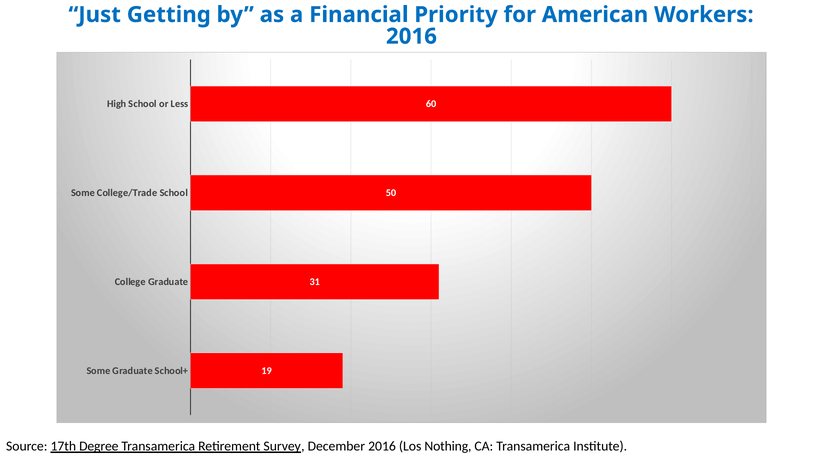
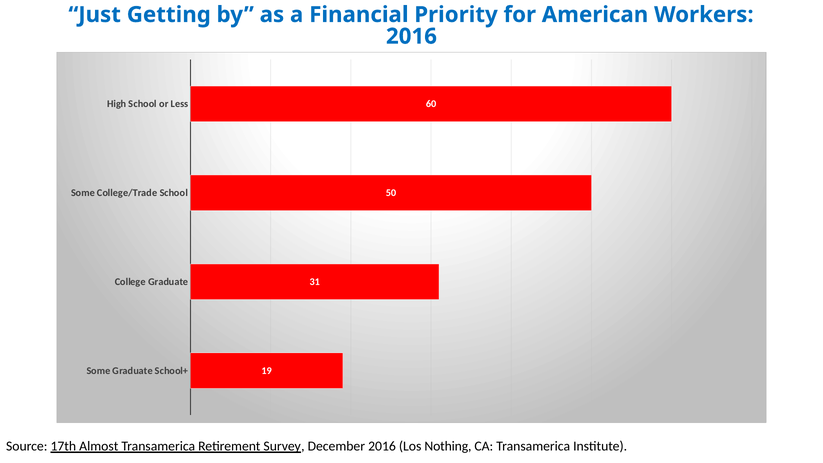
Degree: Degree -> Almost (99, 446)
